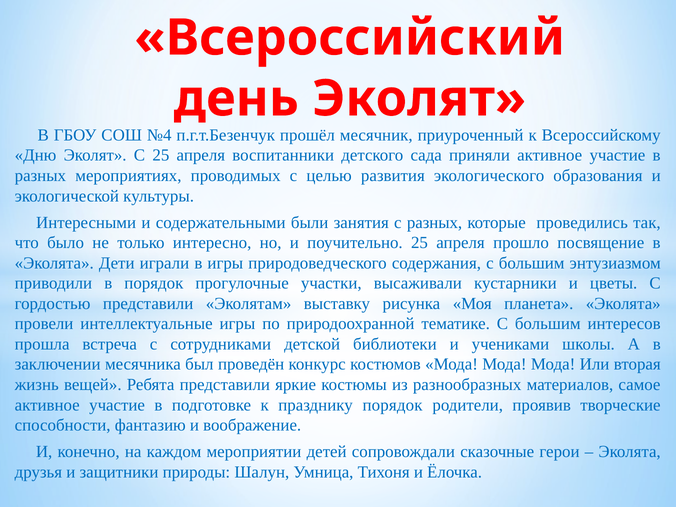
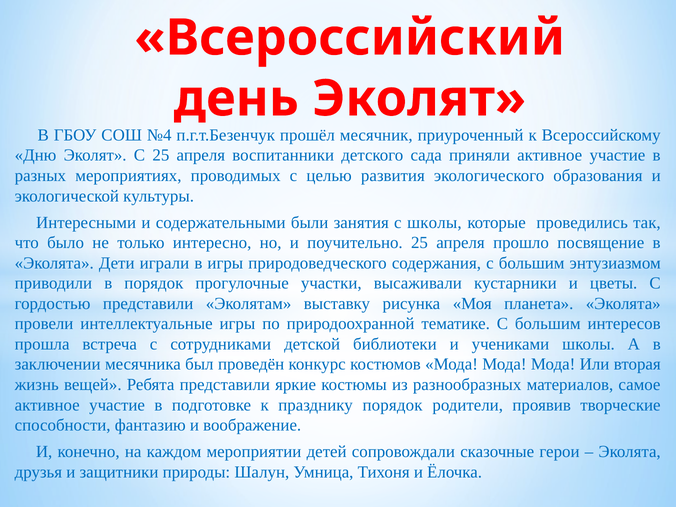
с разных: разных -> школы (434, 222)
